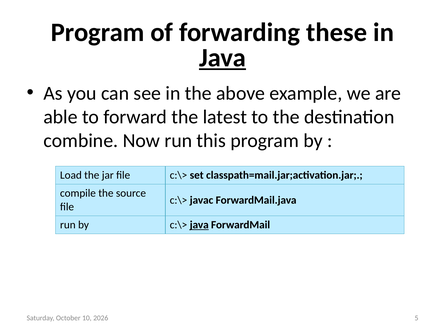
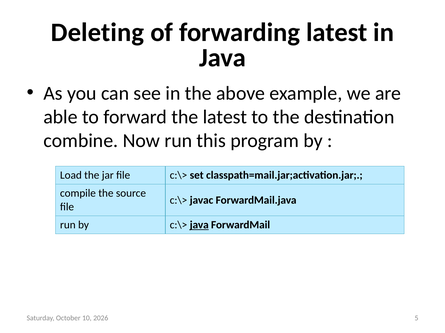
Program: Program -> Deleting (98, 32)
forwarding these: these -> latest (337, 32)
Java underline: present -> none (223, 58)
